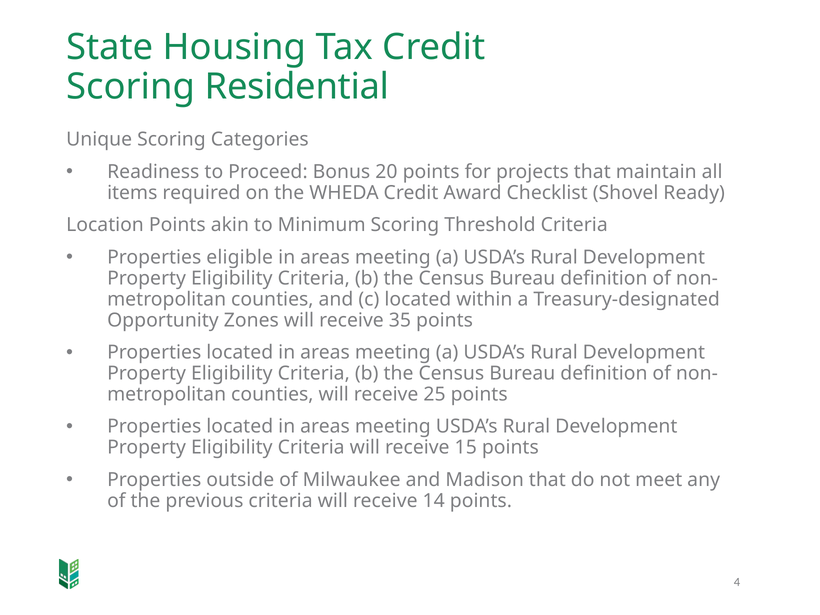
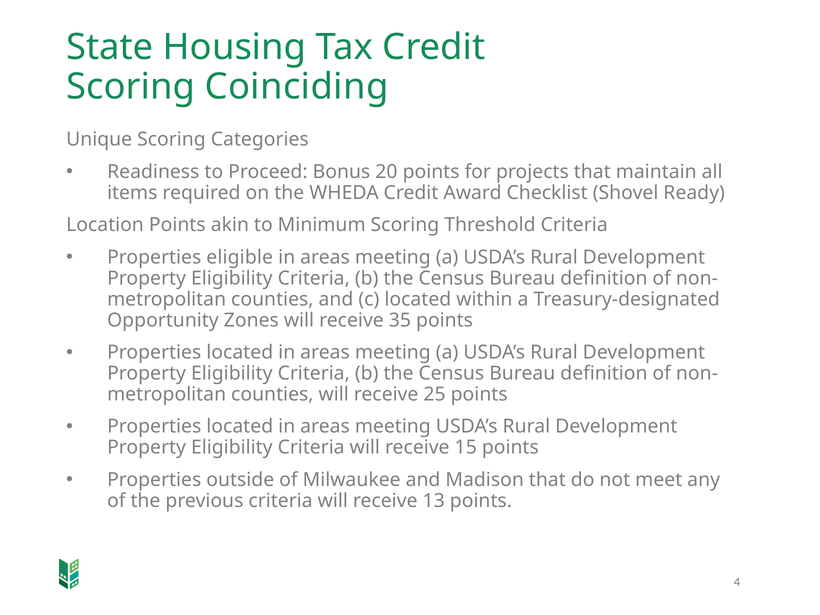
Residential: Residential -> Coinciding (297, 87)
14: 14 -> 13 (434, 501)
